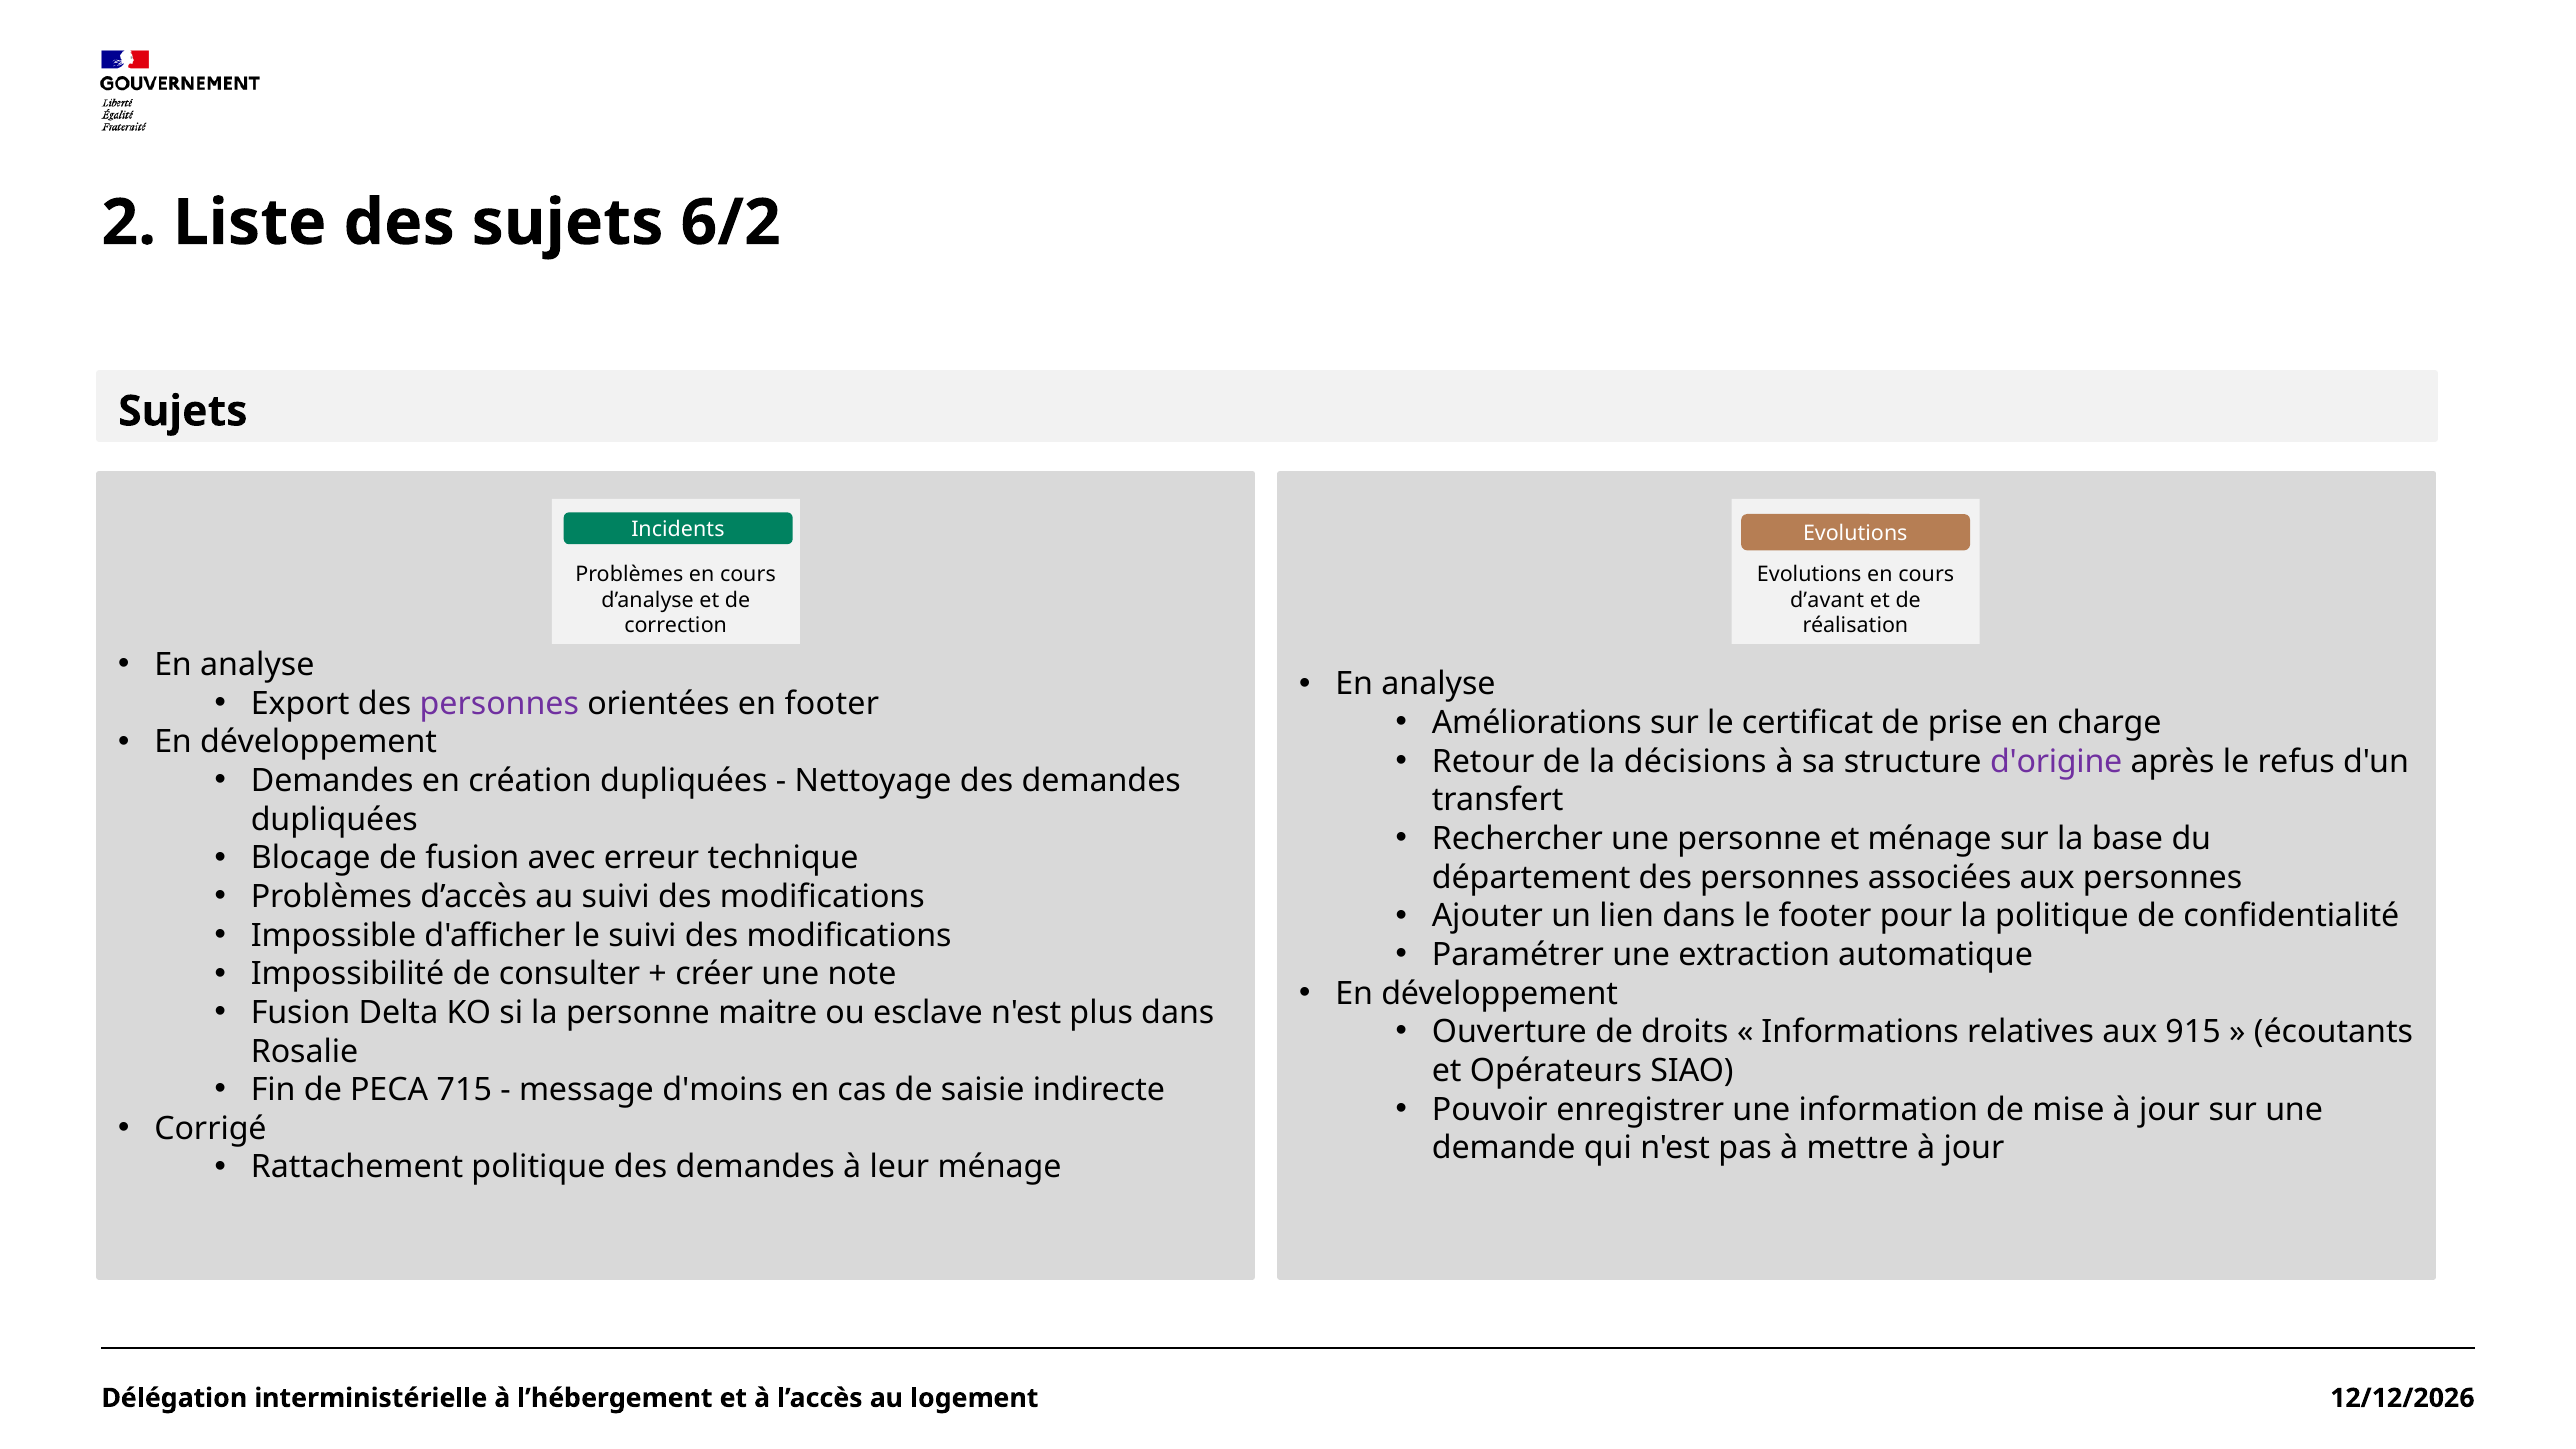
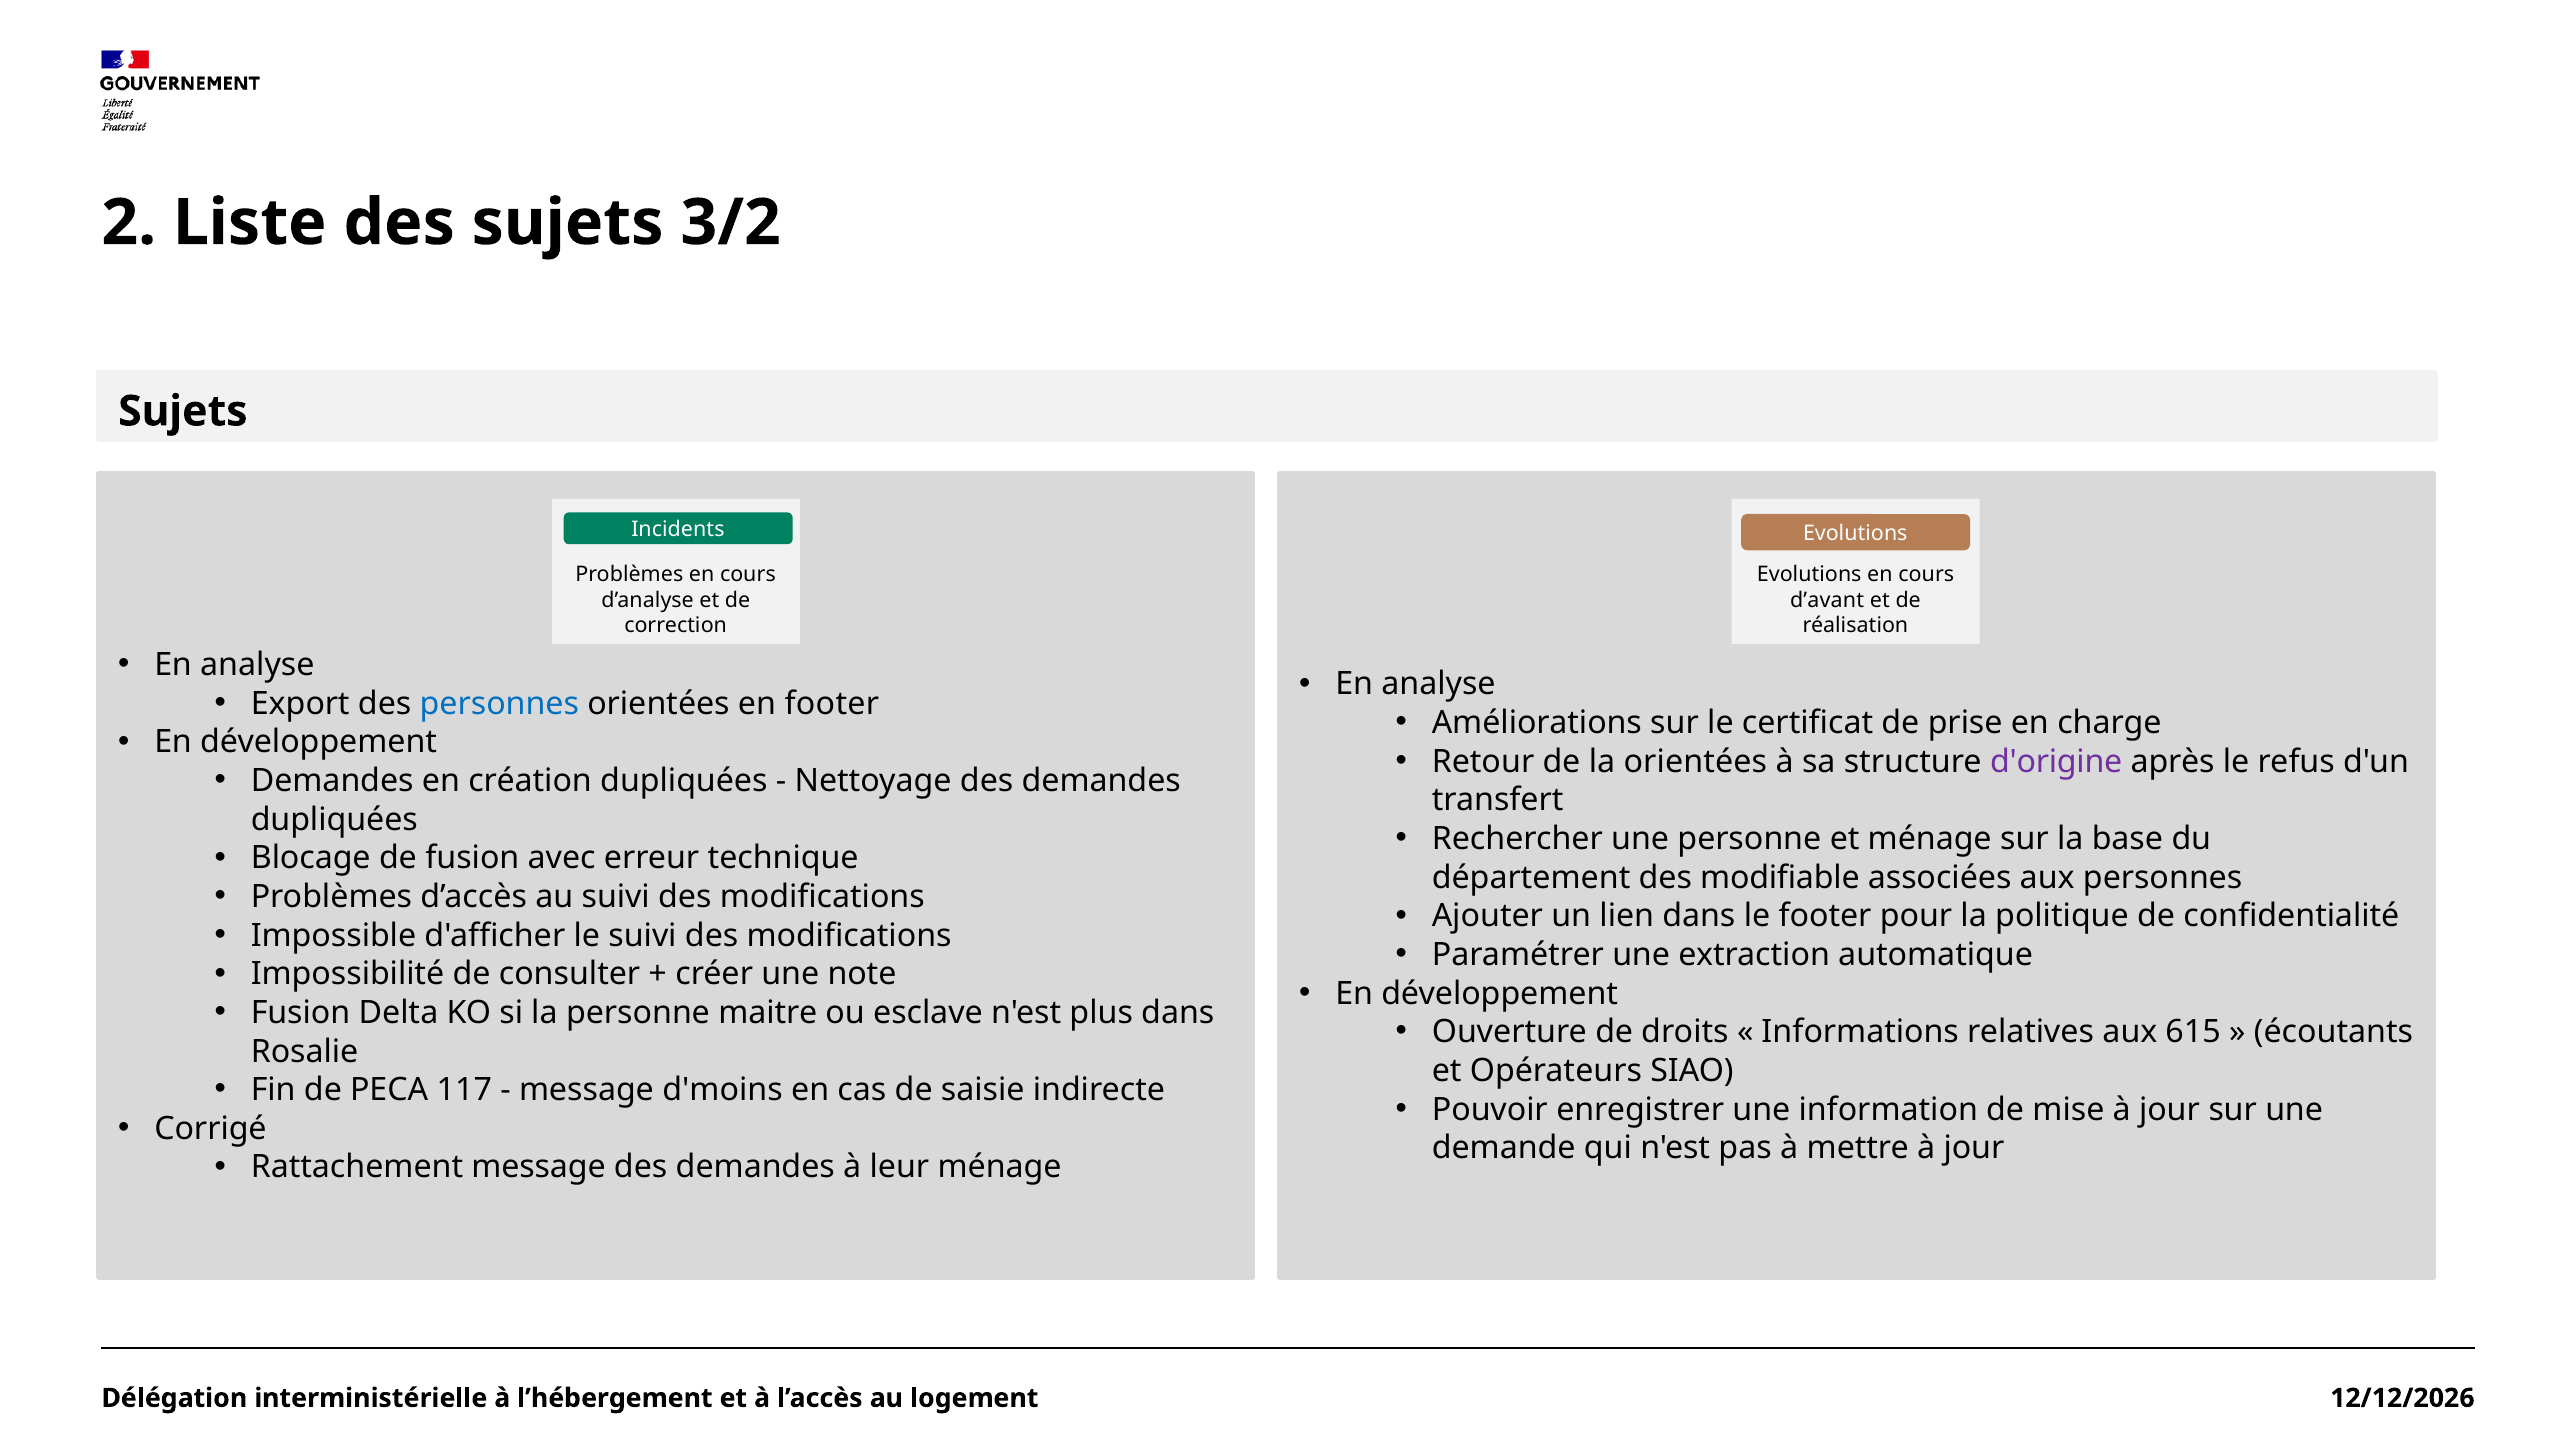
6/2: 6/2 -> 3/2 (731, 223)
personnes colour: purple -> blue (499, 704)
la décisions: décisions -> orientées (1695, 762)
département des personnes: personnes -> modifiable (1780, 878)
915: 915 -> 615 (2193, 1032)
715: 715 -> 117 (464, 1090)
Rattachement politique: politique -> message (539, 1167)
